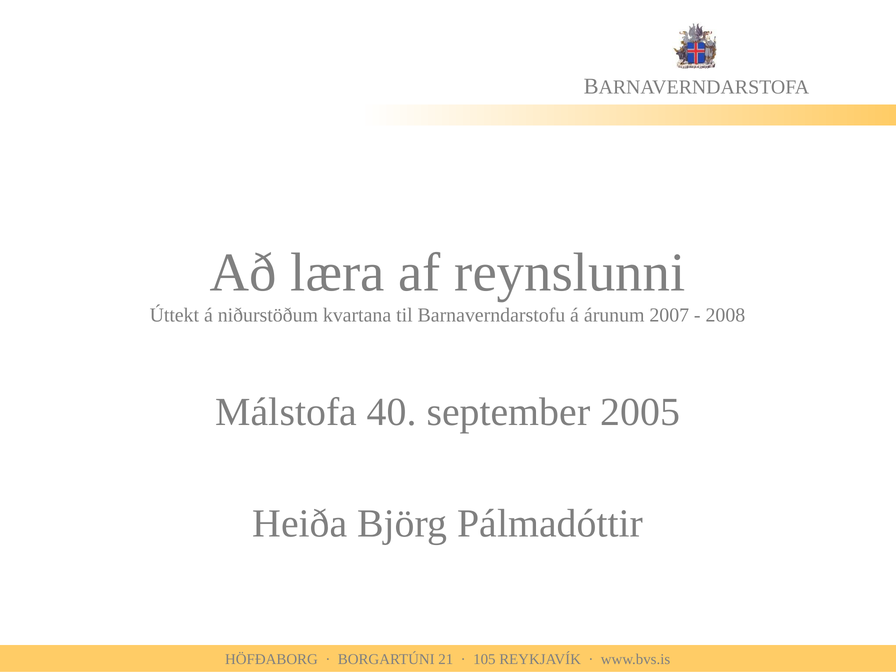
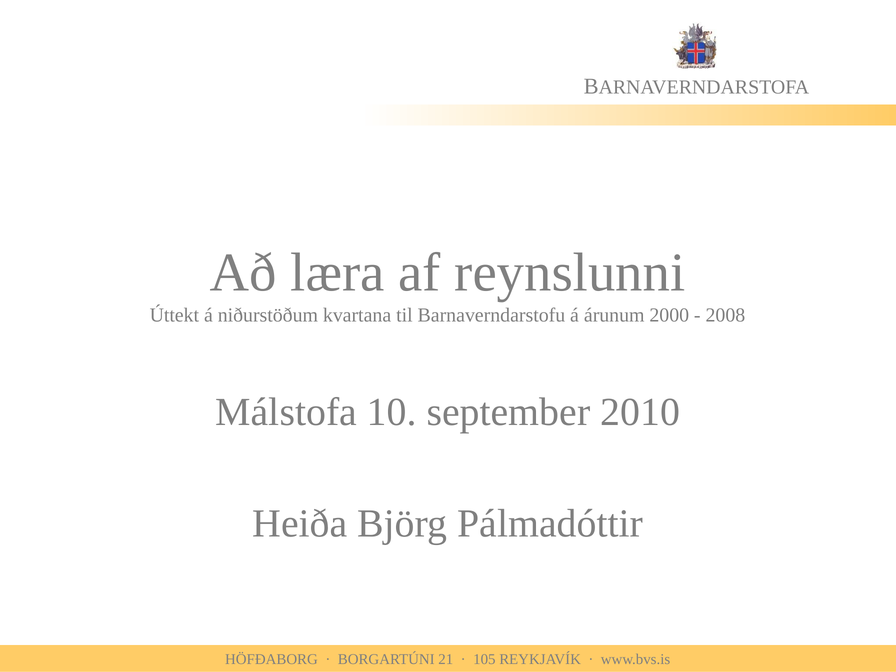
2007: 2007 -> 2000 (669, 315)
40: 40 -> 10 (392, 412)
2005: 2005 -> 2010 (640, 412)
